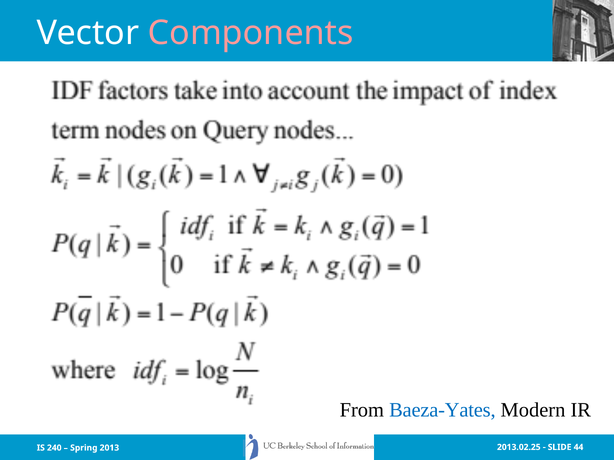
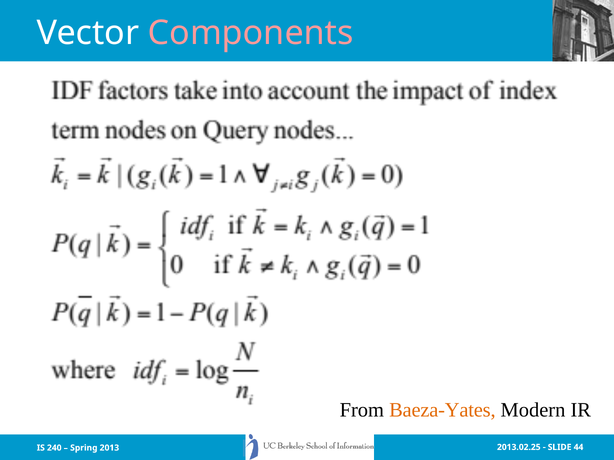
Baeza-Yates colour: blue -> orange (442, 411)
